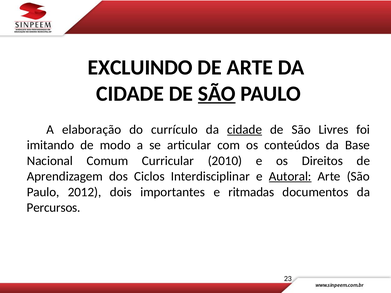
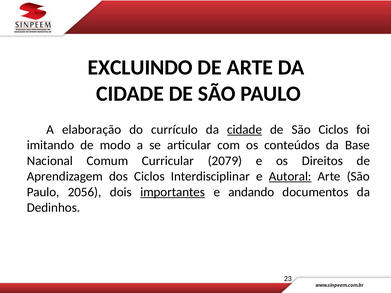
SÃO underline: present -> none (217, 94)
São Livres: Livres -> Ciclos (334, 130)
2010: 2010 -> 2079 (225, 161)
2012: 2012 -> 2056 (85, 192)
importantes underline: none -> present (173, 192)
ritmadas: ritmadas -> andando (251, 192)
Percursos: Percursos -> Dedinhos (54, 208)
